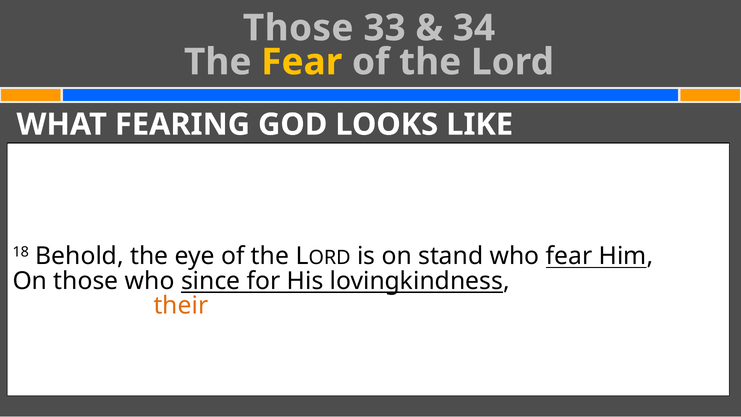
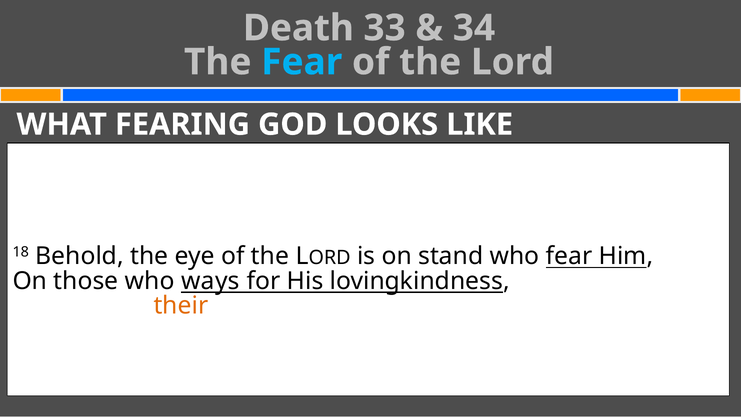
Those: Those -> Death (298, 28)
Fear colour: yellow -> light blue (302, 62)
since: since -> ways (211, 281)
